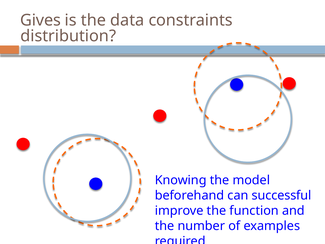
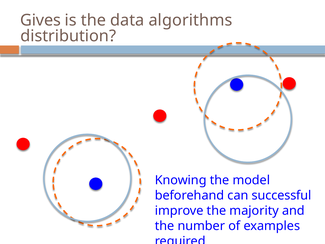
constraints: constraints -> algorithms (190, 20)
function: function -> majority (254, 210)
